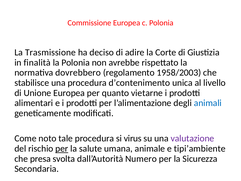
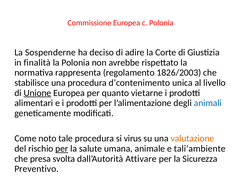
Trasmissione: Trasmissione -> Sospenderne (50, 52)
dovrebbero: dovrebbero -> rappresenta (78, 73)
1958/2003: 1958/2003 -> 1826/2003 (179, 73)
Unione underline: none -> present (37, 93)
valutazione colour: purple -> orange (192, 138)
tipi’ambiente: tipi’ambiente -> tali’ambiente (200, 148)
Numero: Numero -> Attivare (141, 159)
Secondaria: Secondaria -> Preventivo (37, 169)
